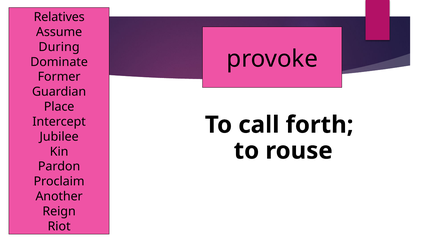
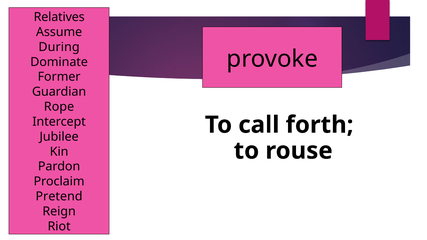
Place: Place -> Rope (59, 107)
Another: Another -> Pretend (59, 197)
